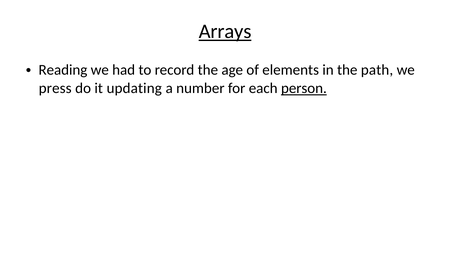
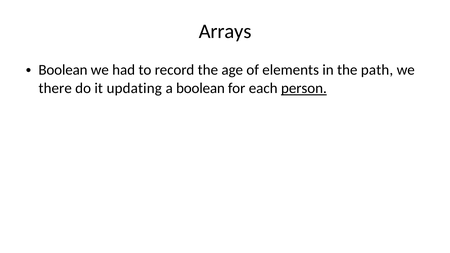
Arrays underline: present -> none (225, 31)
Reading: Reading -> Boolean (63, 70)
press: press -> there (55, 88)
a number: number -> boolean (200, 88)
